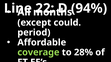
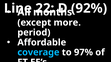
94%: 94% -> 92% (89, 8)
could: could -> more (67, 23)
coverage colour: light green -> light blue (38, 53)
28%: 28% -> 97% (83, 53)
